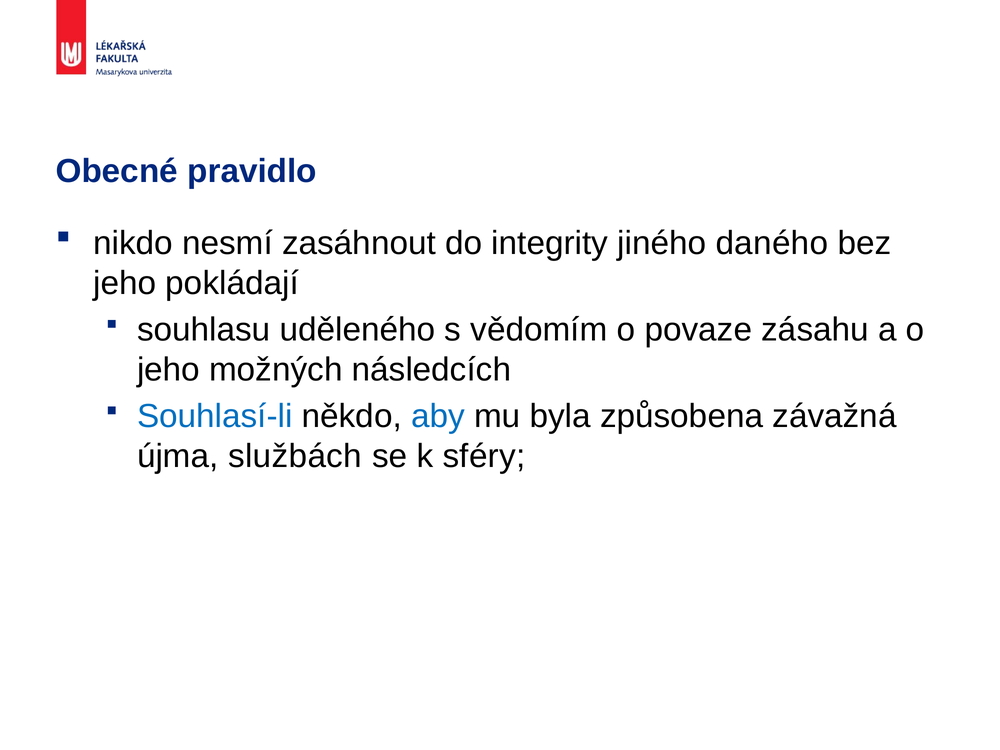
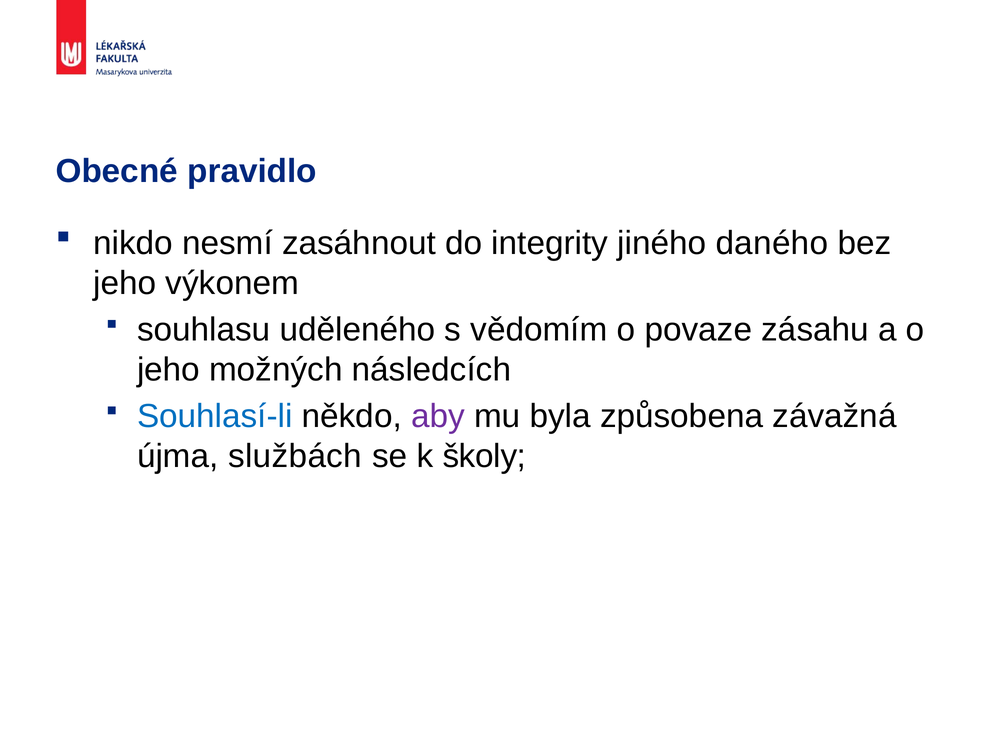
pokládají: pokládají -> výkonem (232, 283)
aby colour: blue -> purple (438, 416)
sféry: sféry -> školy (484, 456)
